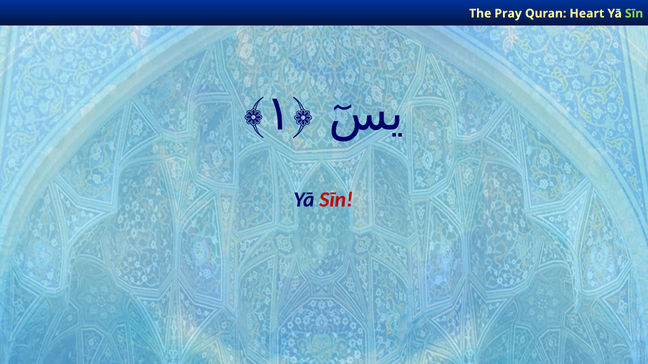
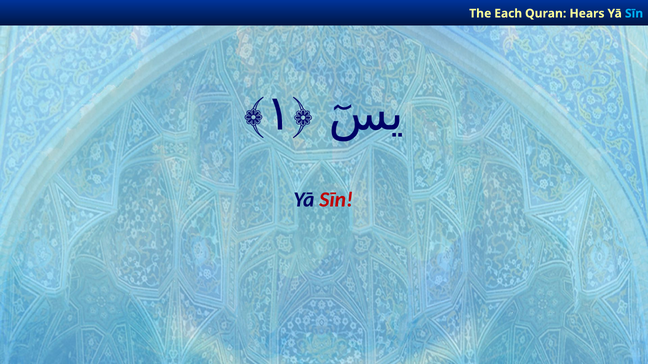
Pray: Pray -> Each (508, 13)
Heart: Heart -> Hears (587, 13)
Sīn colour: light green -> light blue (634, 13)
